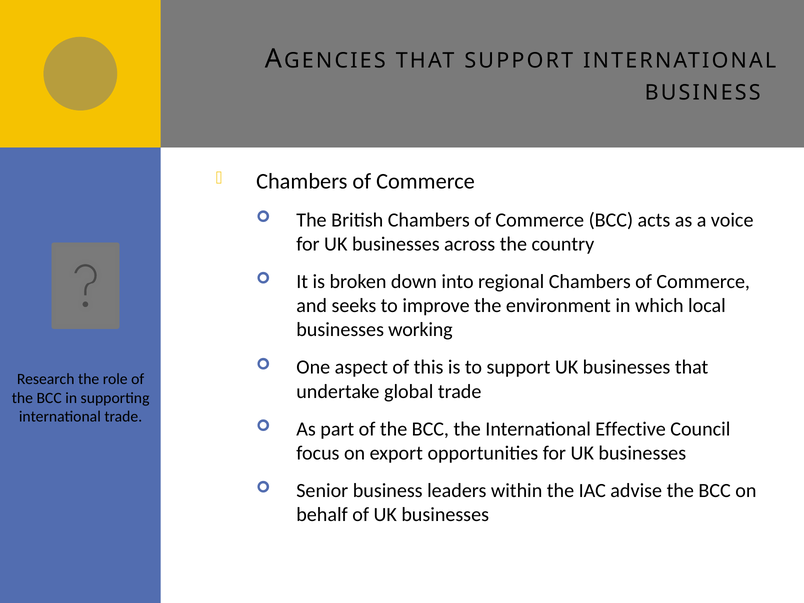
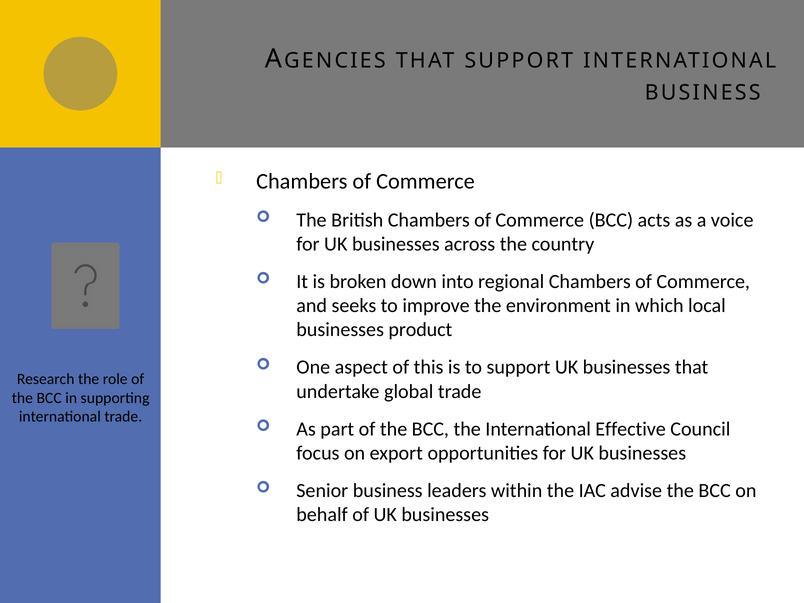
working: working -> product (420, 330)
